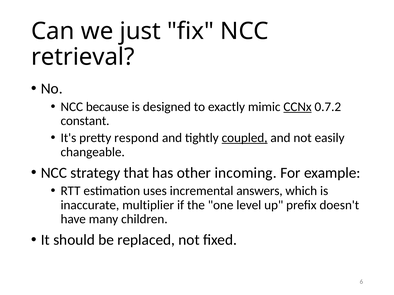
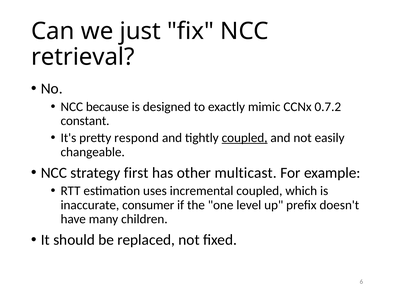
CCNx underline: present -> none (298, 107)
that: that -> first (136, 173)
incoming: incoming -> multicast (246, 173)
incremental answers: answers -> coupled (259, 191)
multiplier: multiplier -> consumer (148, 205)
